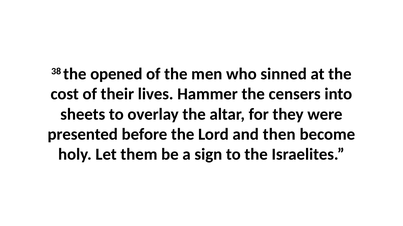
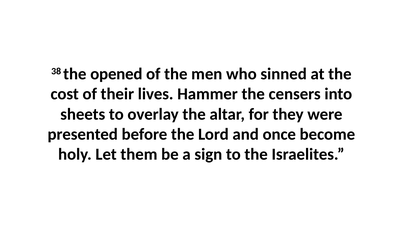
then: then -> once (279, 135)
